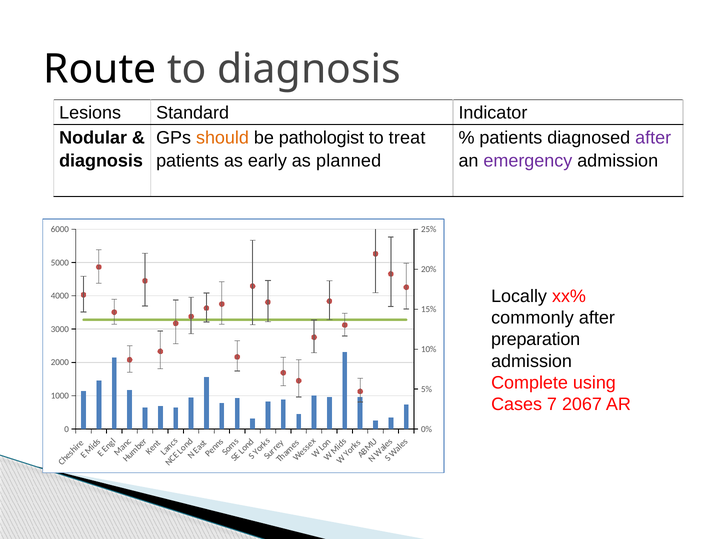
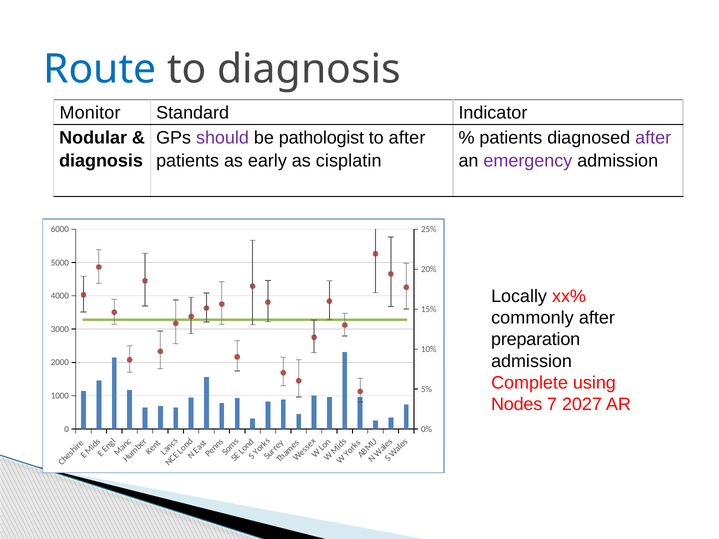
Route colour: black -> blue (100, 69)
Lesions: Lesions -> Monitor (90, 113)
should colour: orange -> purple (222, 138)
to treat: treat -> after (407, 138)
planned: planned -> cisplatin (349, 161)
Cases: Cases -> Nodes (517, 404)
2067: 2067 -> 2027 (582, 404)
